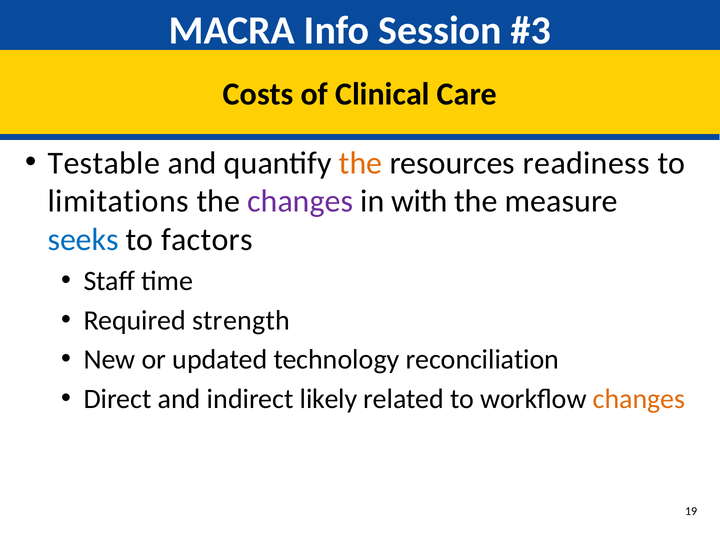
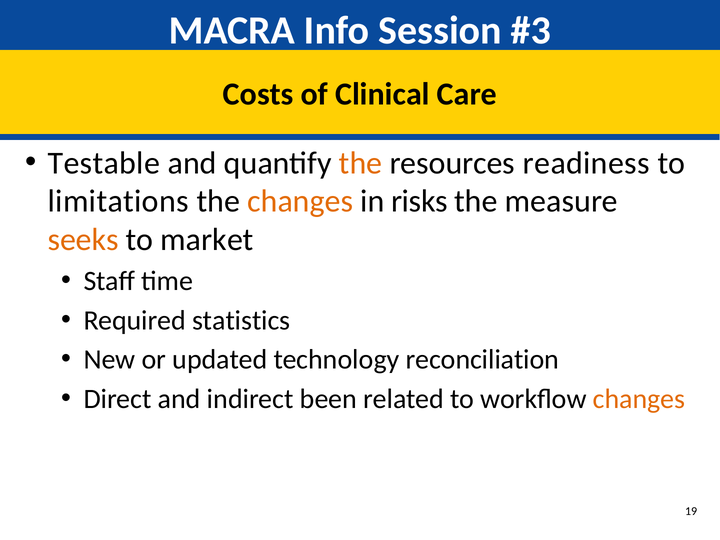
changes colour: purple -> orange (300, 201)
with: with -> risks (419, 201)
seeks colour: blue -> orange (83, 240)
factors: factors -> market (207, 240)
strength: strength -> statistics (241, 320)
likely: likely -> been (328, 399)
